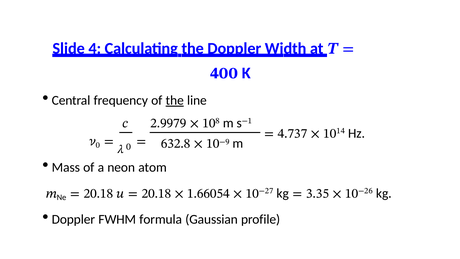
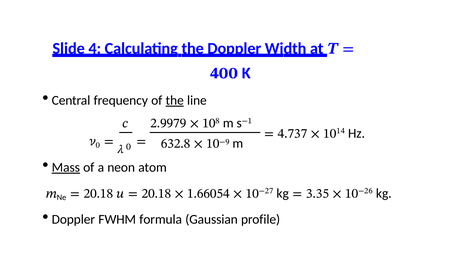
Mass underline: none -> present (66, 167)
